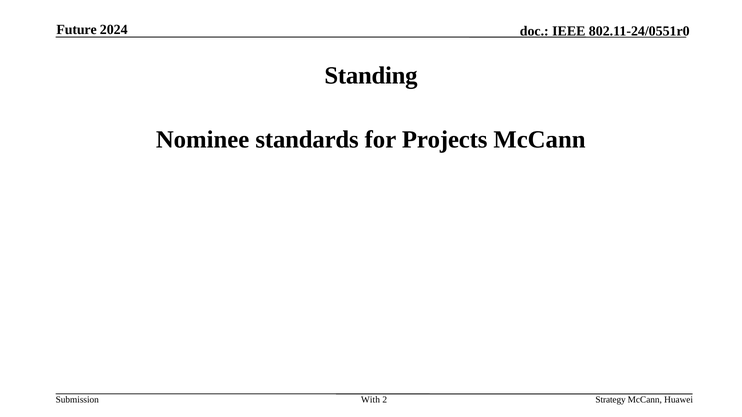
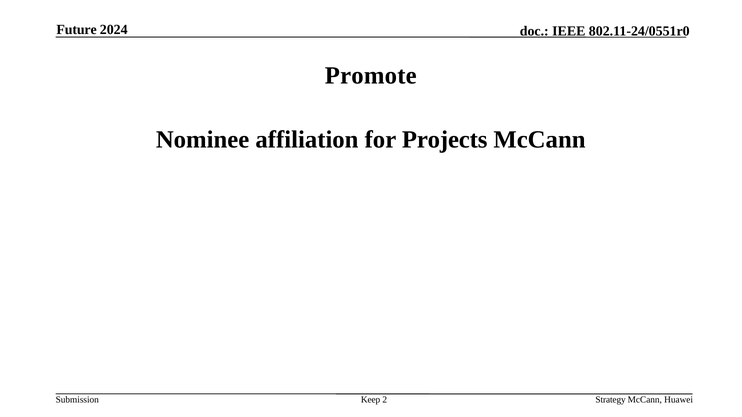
Standing: Standing -> Promote (371, 76)
standards: standards -> affiliation (307, 140)
With: With -> Keep (371, 400)
